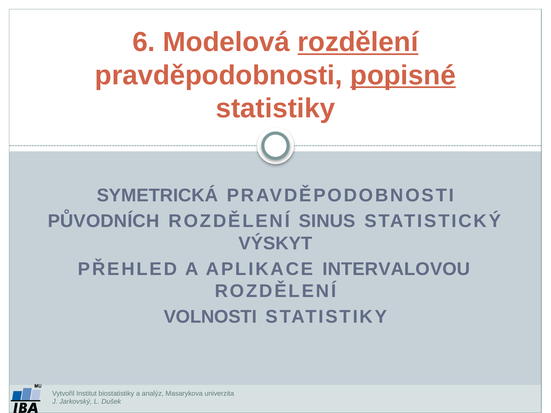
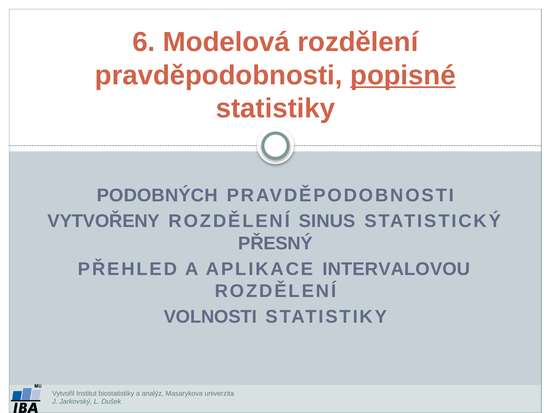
rozdělení underline: present -> none (358, 42)
SYMETRICKÁ: SYMETRICKÁ -> PODOBNÝCH (157, 196)
PŮVODNÍCH: PŮVODNÍCH -> VYTVOŘENY (104, 221)
VÝSKYT: VÝSKYT -> PŘESNÝ (276, 243)
